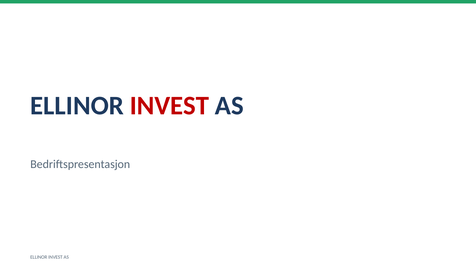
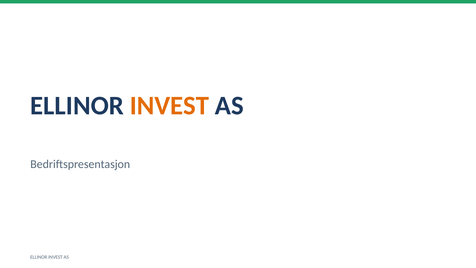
INVEST colour: red -> orange (169, 106)
